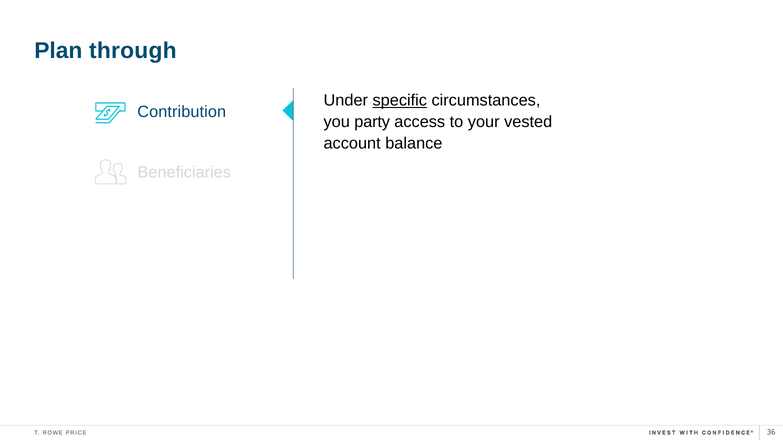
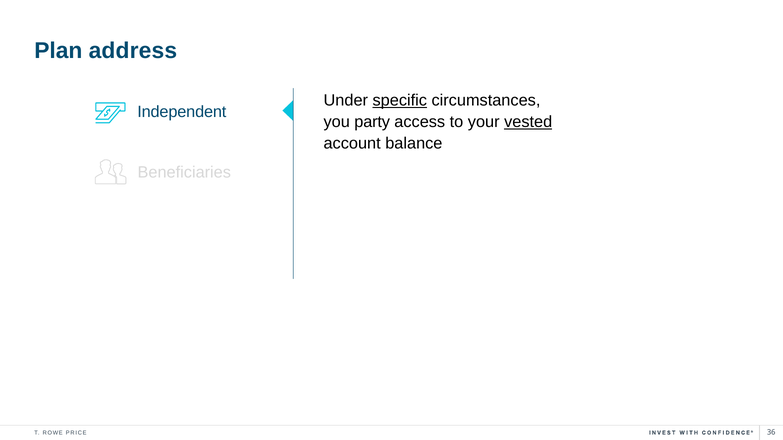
through: through -> address (133, 51)
Contribution: Contribution -> Independent (182, 112)
vested underline: none -> present (528, 122)
